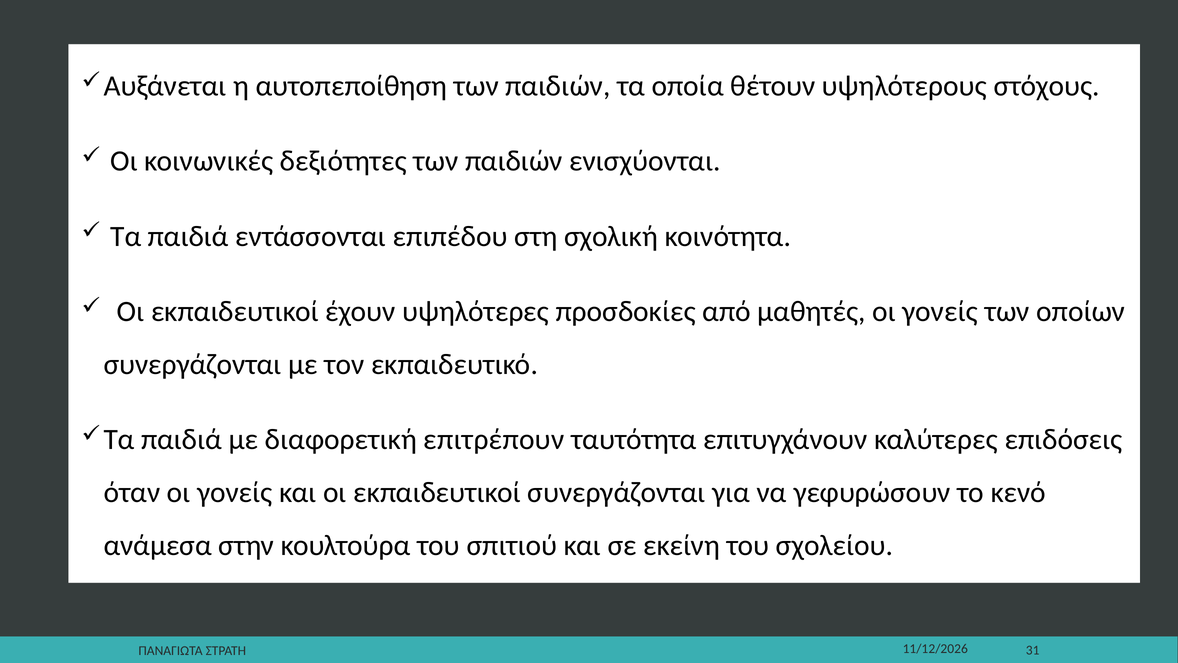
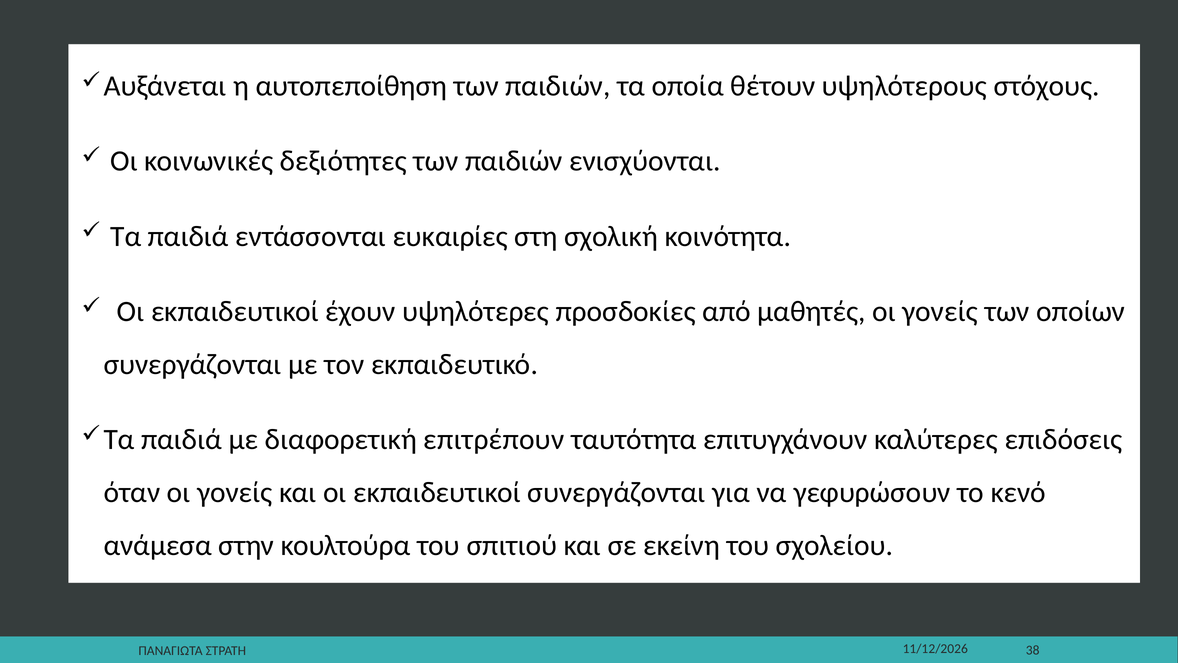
επιπέδου: επιπέδου -> ευκαιρίες (450, 236)
31: 31 -> 38 (1033, 650)
